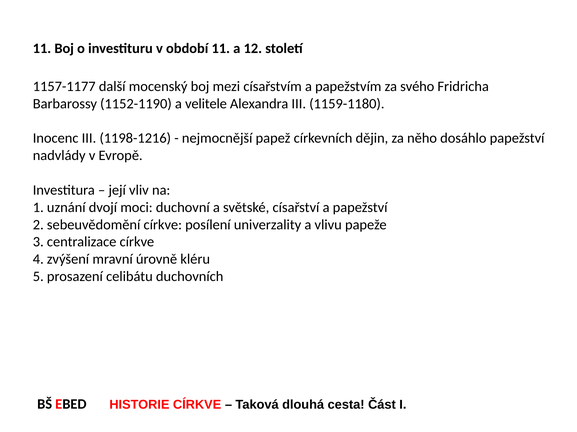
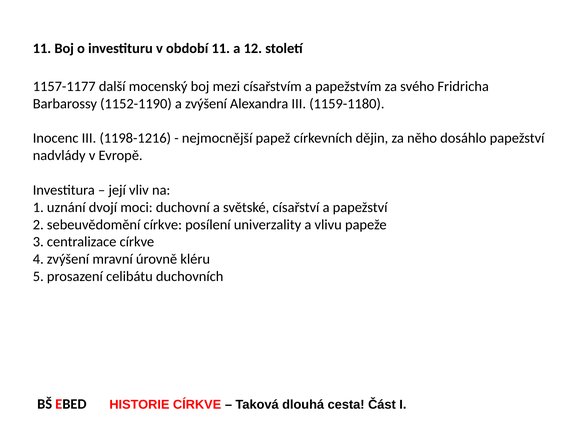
a velitele: velitele -> zvýšení (206, 104)
